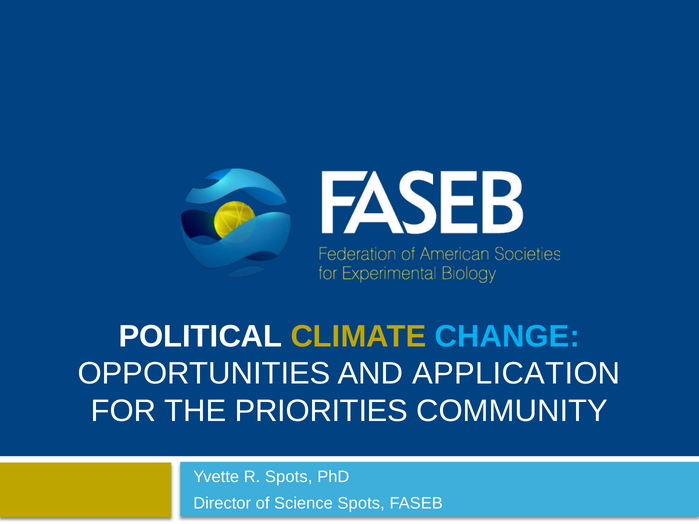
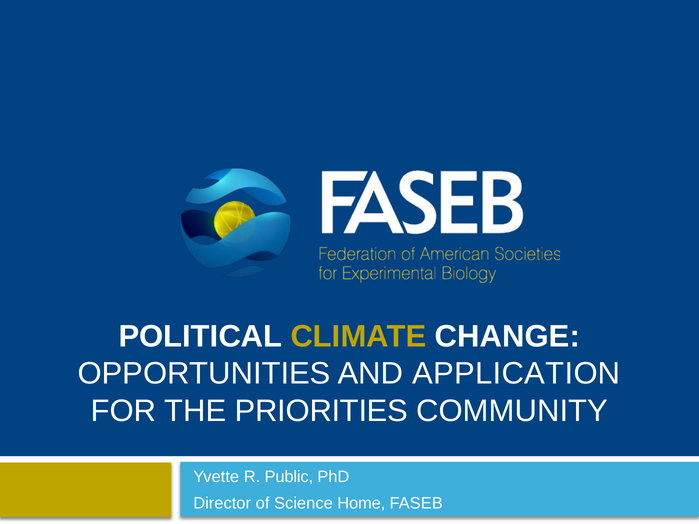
CHANGE colour: light blue -> white (507, 337)
R Spots: Spots -> Public (289, 477)
Science Spots: Spots -> Home (361, 504)
